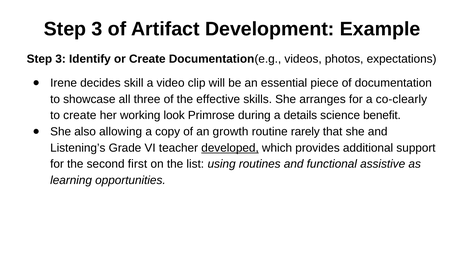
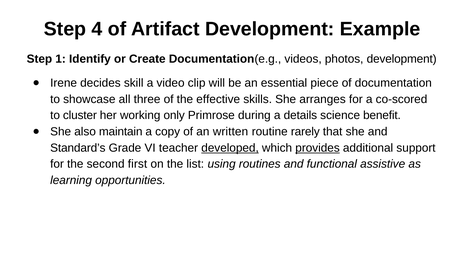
3: 3 -> 4 (97, 29)
3: 3 -> 1 (61, 59)
photos expectations: expectations -> development (402, 59)
co-clearly: co-clearly -> co-scored (402, 99)
to create: create -> cluster (80, 116)
look: look -> only (174, 116)
allowing: allowing -> maintain (121, 132)
growth: growth -> written (231, 132)
Listening’s: Listening’s -> Standard’s (78, 148)
provides underline: none -> present (318, 148)
